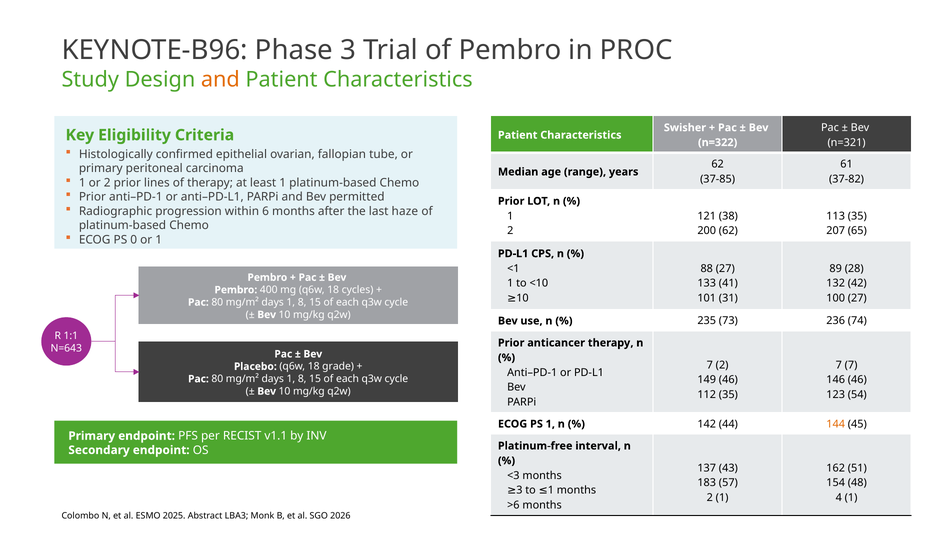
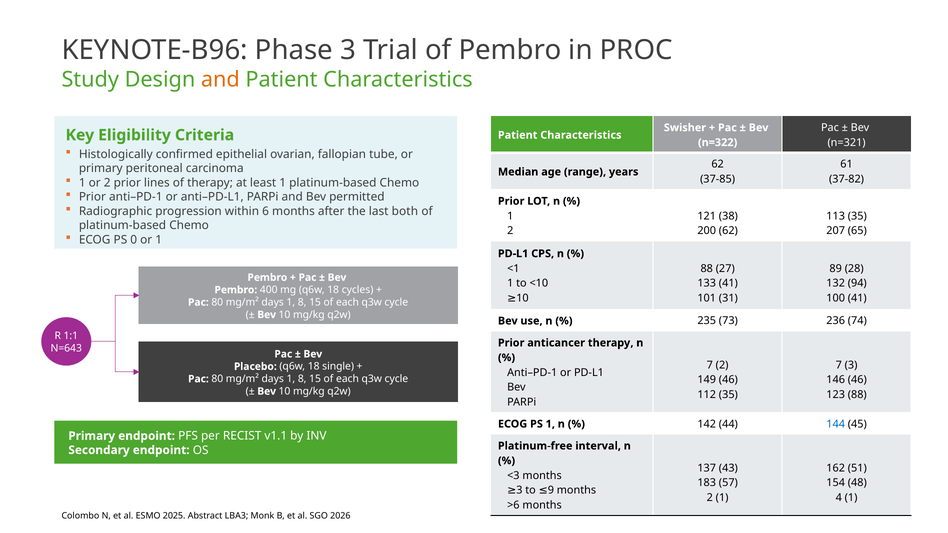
haze: haze -> both (405, 211)
42: 42 -> 94 (857, 283)
100 27: 27 -> 41 (857, 298)
7 7: 7 -> 3 (851, 365)
grade: grade -> single (338, 367)
123 54: 54 -> 88 (857, 395)
144 colour: orange -> blue (836, 424)
to 1: 1 -> 9 (551, 491)
